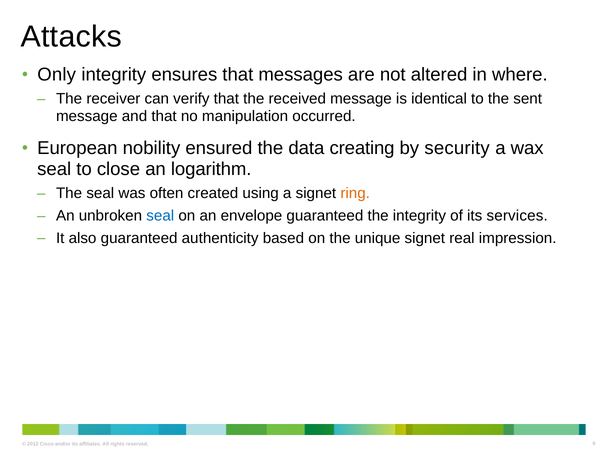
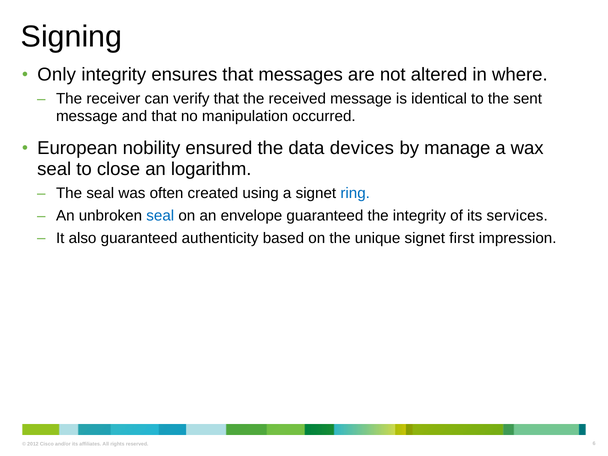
Attacks: Attacks -> Signing (71, 37)
creating: creating -> devices (362, 148)
security: security -> manage (457, 148)
ring colour: orange -> blue (355, 193)
real: real -> first (462, 238)
